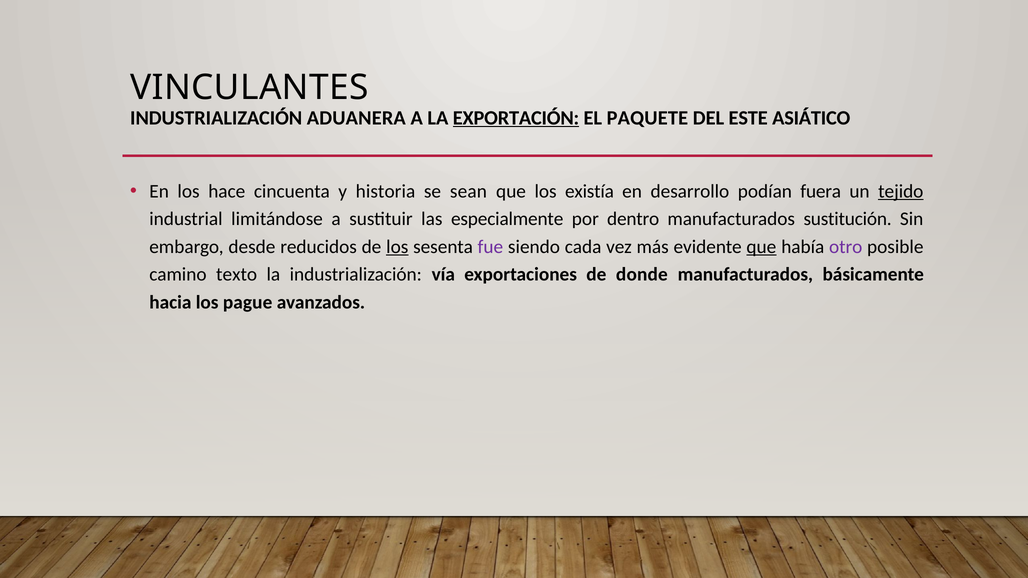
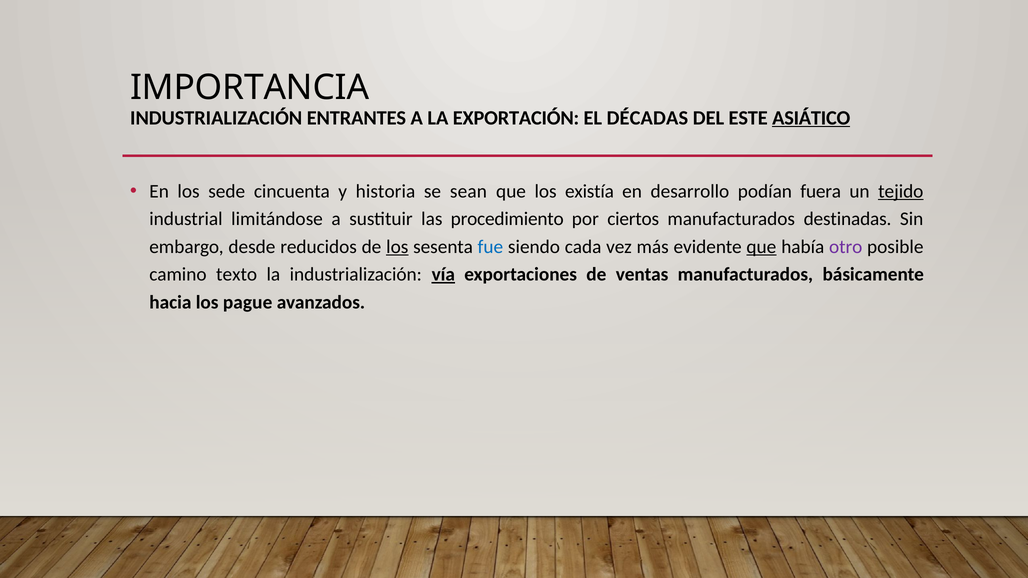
VINCULANTES: VINCULANTES -> IMPORTANCIA (250, 88)
ADUANERA: ADUANERA -> ENTRANTES (356, 118)
EXPORTACIÓN underline: present -> none (516, 118)
PAQUETE: PAQUETE -> DÉCADAS (647, 118)
ASIÁTICO underline: none -> present (811, 118)
hace: hace -> sede (227, 191)
especialmente: especialmente -> procedimiento (507, 219)
dentro: dentro -> ciertos (633, 219)
sustitución: sustitución -> destinadas (848, 219)
fue colour: purple -> blue (490, 247)
vía underline: none -> present (443, 275)
donde: donde -> ventas (642, 275)
